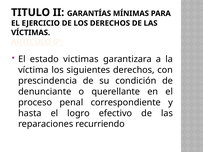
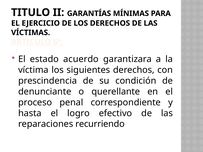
victimas: victimas -> acuerdo (81, 59)
